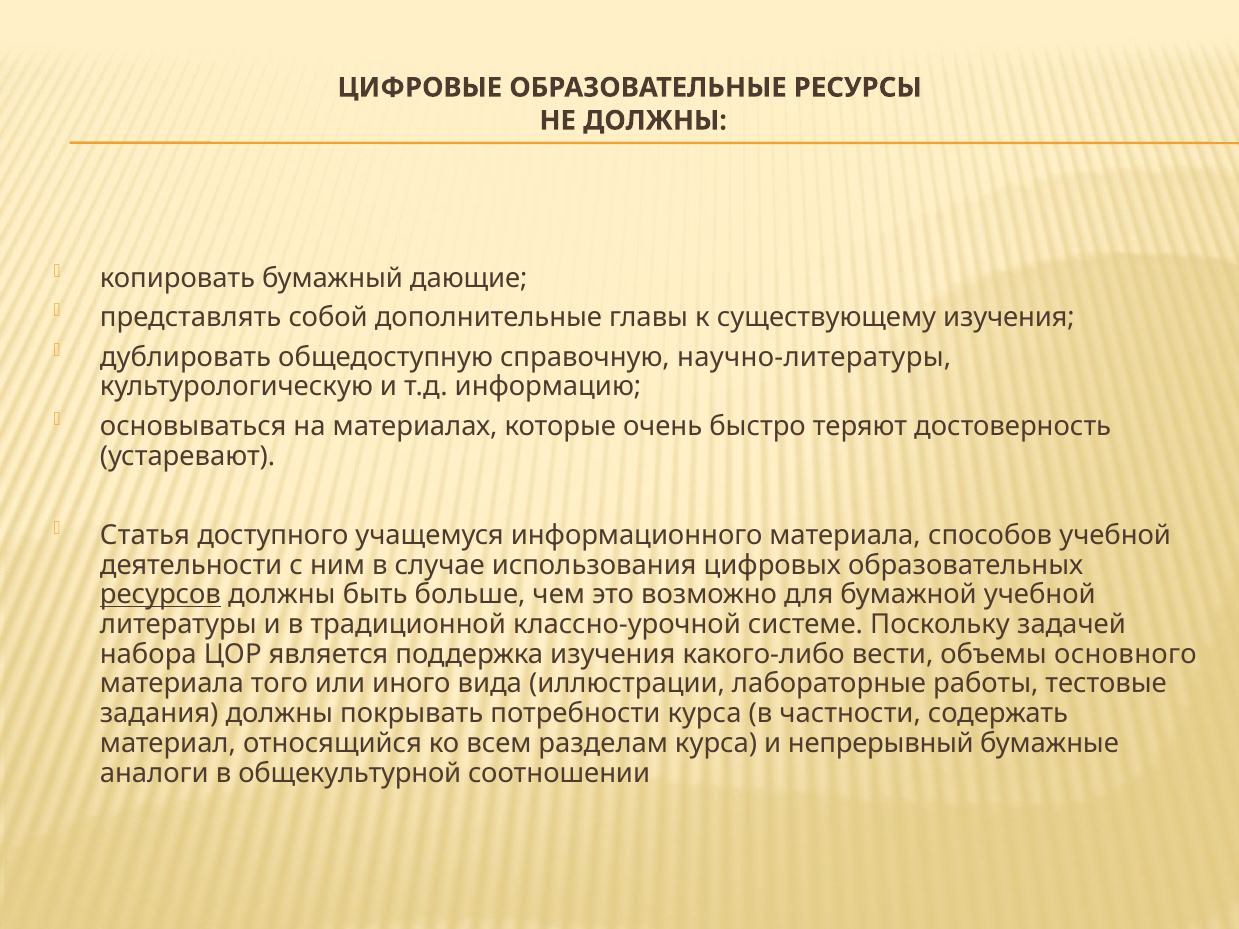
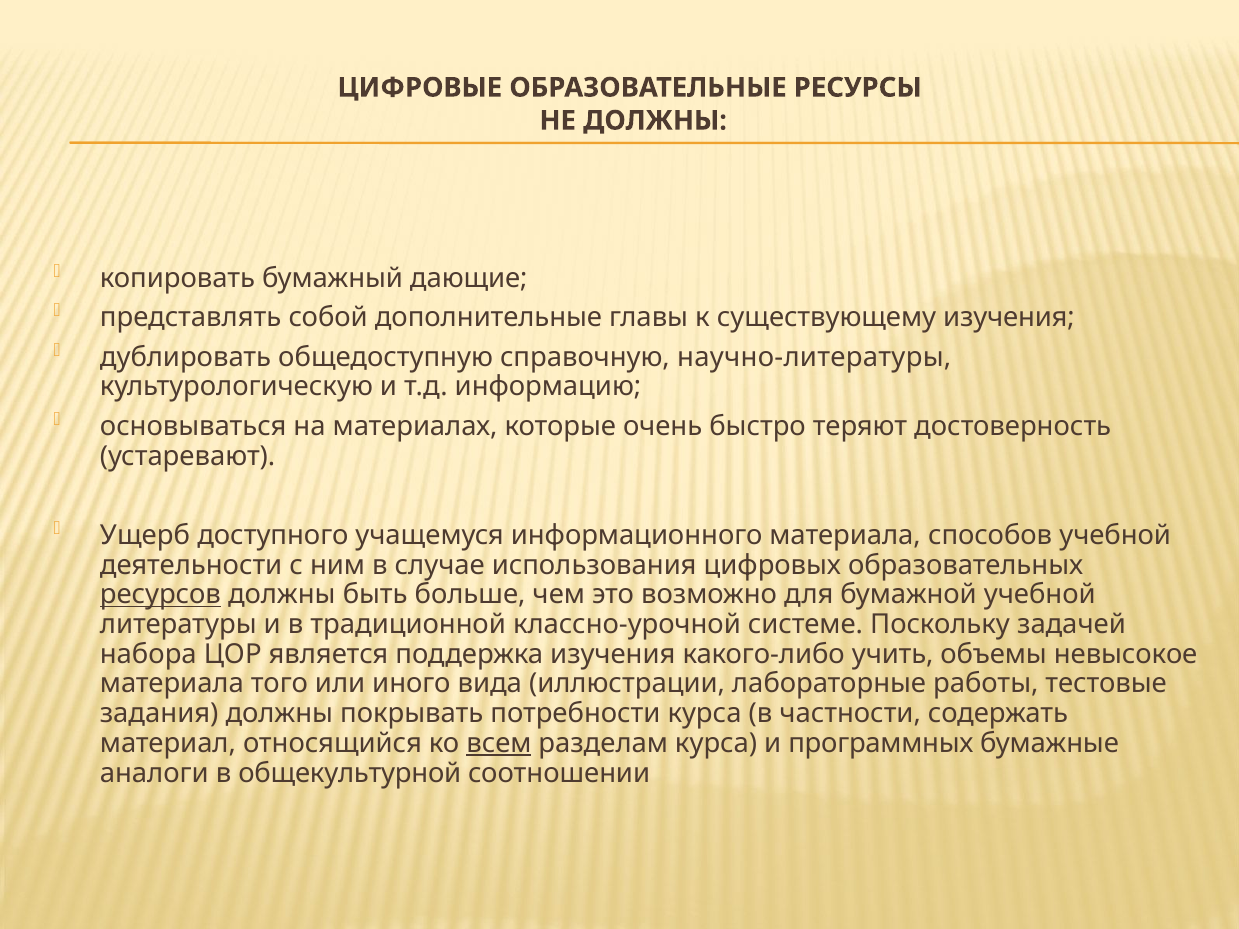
Статья: Статья -> Ущерб (145, 535)
вести: вести -> учить (893, 654)
основного: основного -> невысокое (1126, 654)
всем underline: none -> present (499, 743)
непрерывный: непрерывный -> программных (881, 743)
